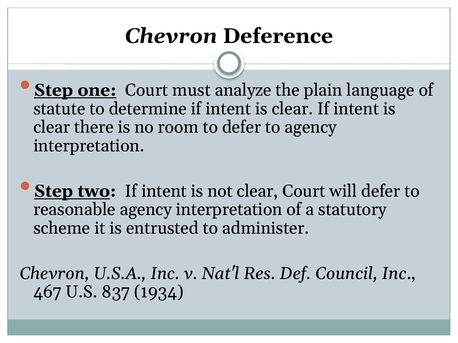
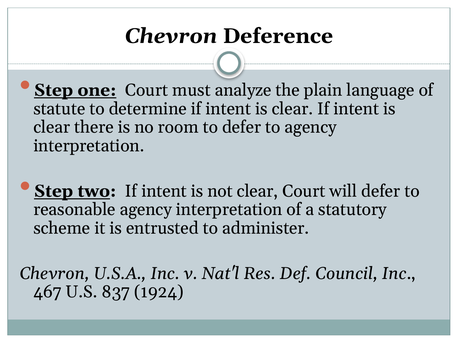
1934: 1934 -> 1924 (159, 292)
